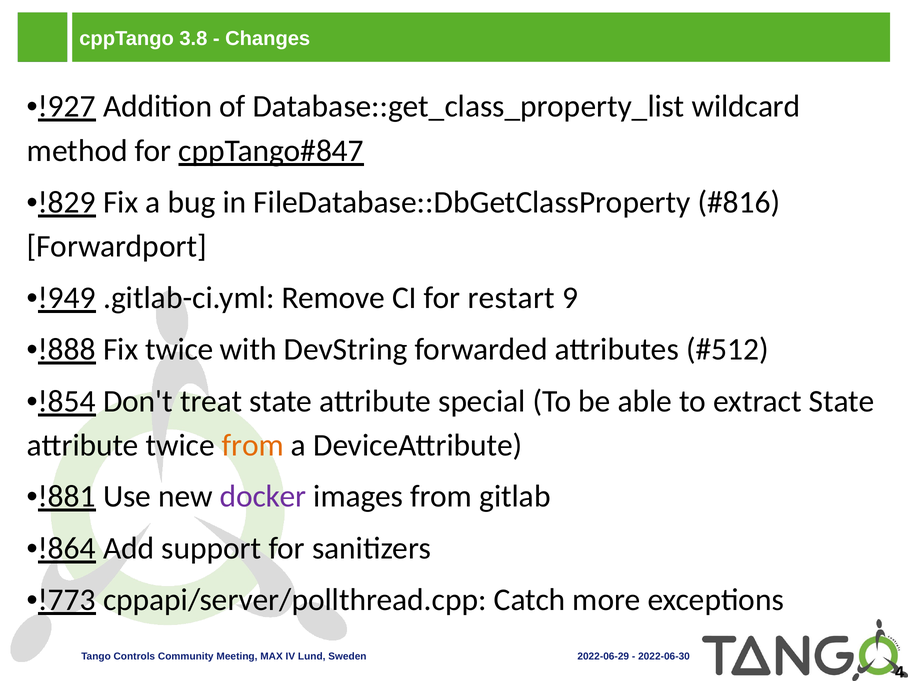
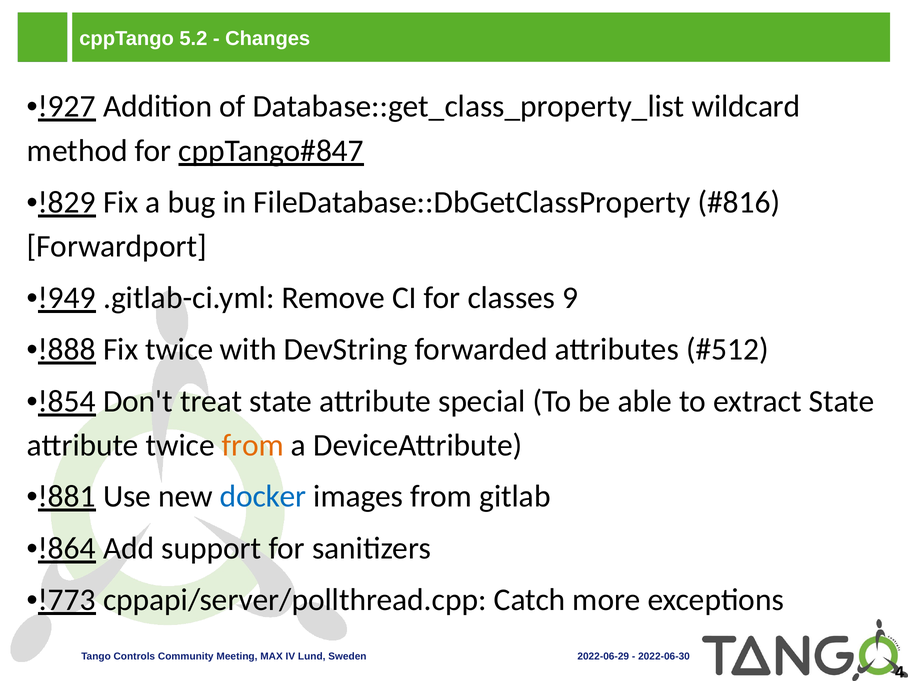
3.8: 3.8 -> 5.2 (193, 39)
restart: restart -> classes (511, 298)
docker colour: purple -> blue (263, 497)
